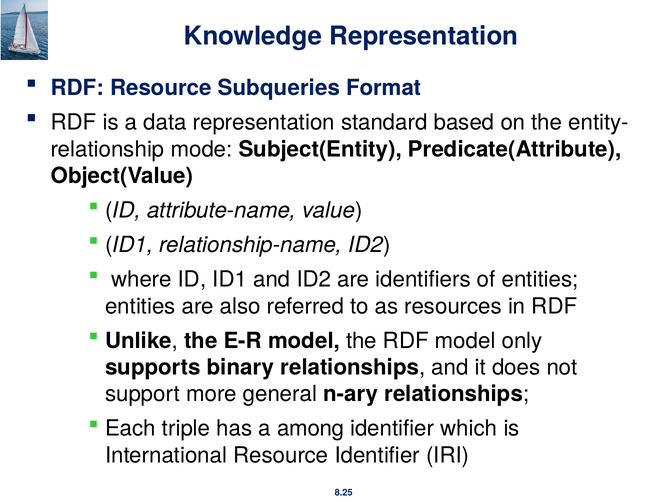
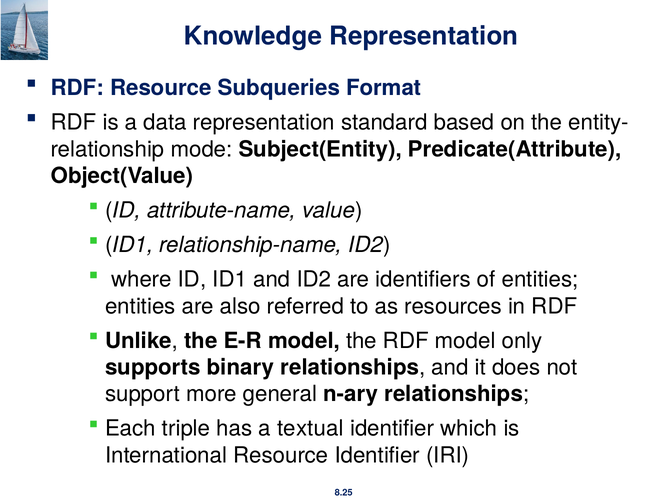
among: among -> textual (310, 429)
